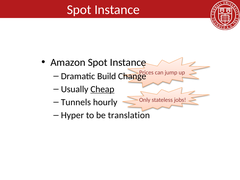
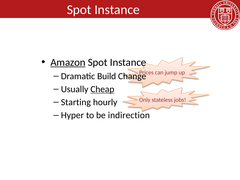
Amazon underline: none -> present (68, 62)
Tunnels: Tunnels -> Starting (76, 102)
translation: translation -> indirection (129, 115)
